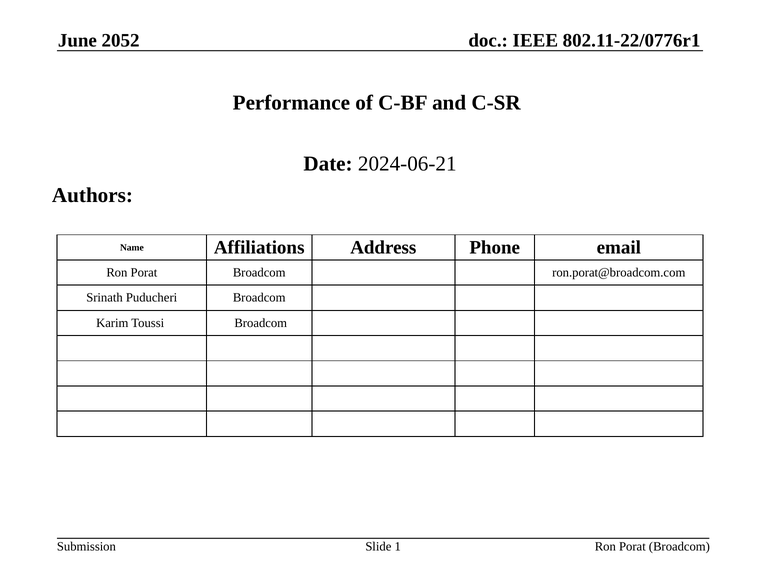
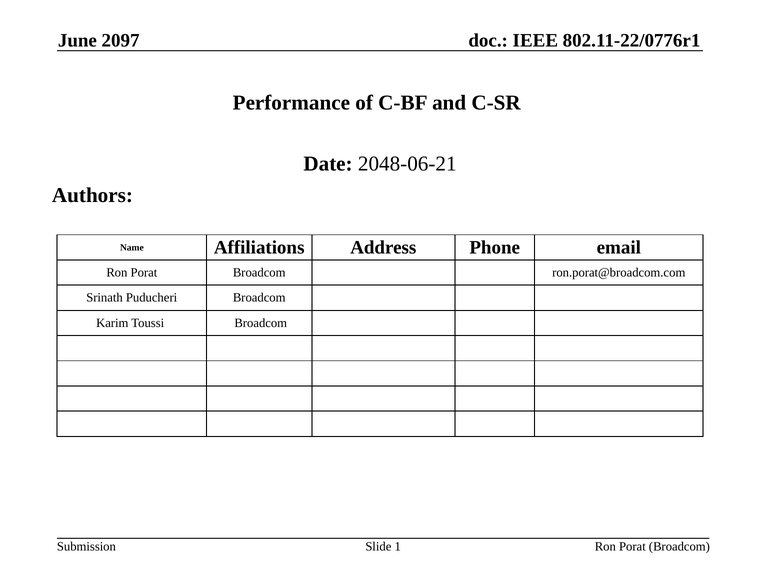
2052: 2052 -> 2097 (121, 41)
2024-06-21: 2024-06-21 -> 2048-06-21 (407, 164)
